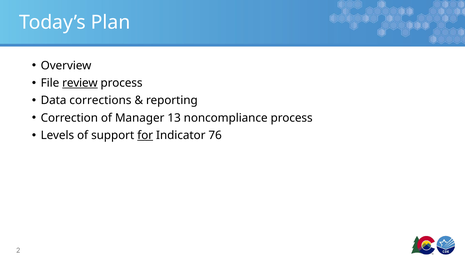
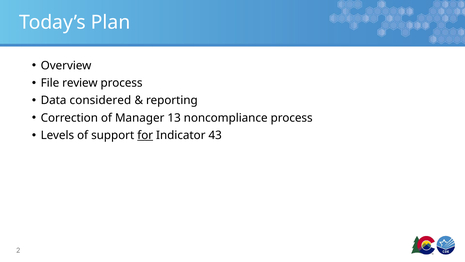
review underline: present -> none (80, 83)
corrections: corrections -> considered (100, 100)
76: 76 -> 43 (215, 135)
